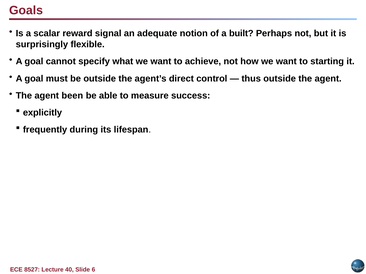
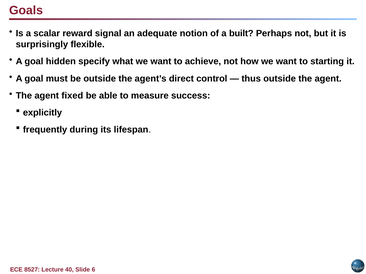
cannot: cannot -> hidden (61, 62)
been: been -> fixed (72, 96)
